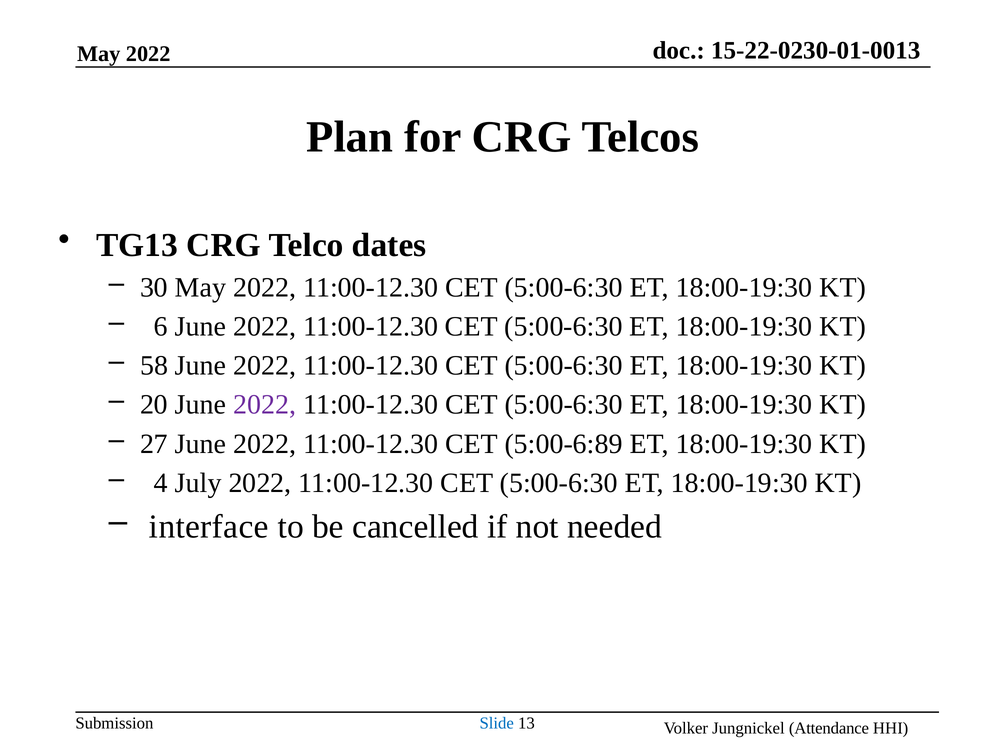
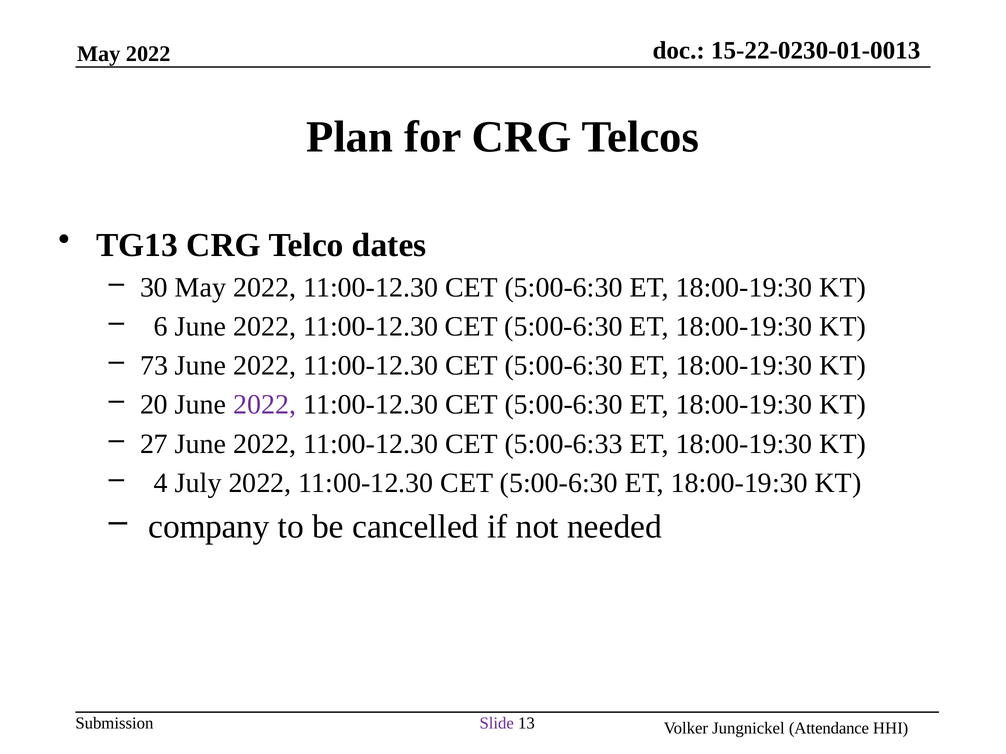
58: 58 -> 73 (154, 366)
5:00-6:89: 5:00-6:89 -> 5:00-6:33 (564, 444)
interface: interface -> company (209, 527)
Slide colour: blue -> purple (497, 724)
